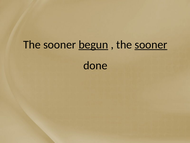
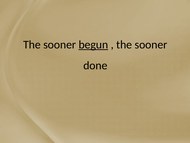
sooner underline: present -> none (151, 44)
